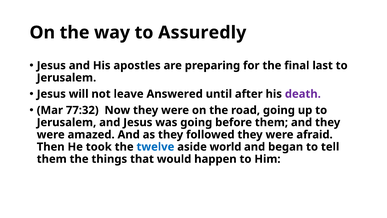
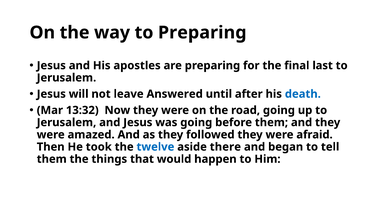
to Assuredly: Assuredly -> Preparing (202, 33)
death colour: purple -> blue (303, 94)
77:32: 77:32 -> 13:32 (82, 110)
world: world -> there (225, 147)
